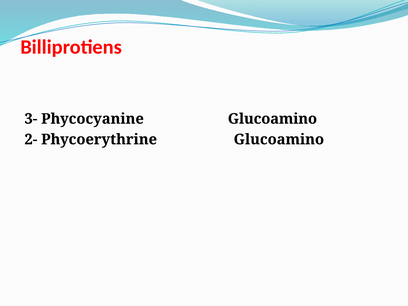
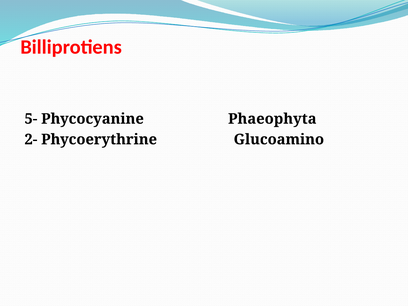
3-: 3- -> 5- (31, 119)
Phycocyanine Glucoamino: Glucoamino -> Phaeophyta (272, 119)
